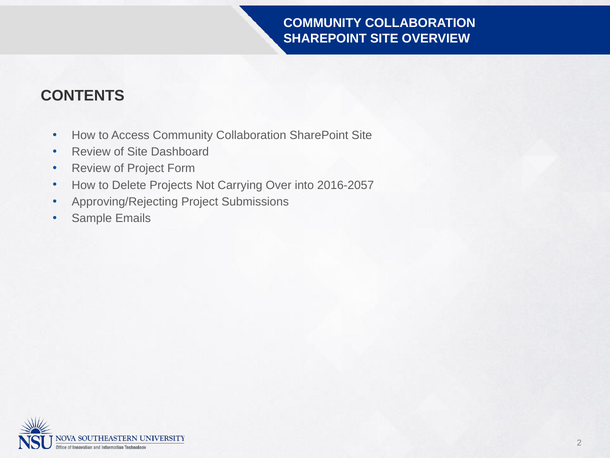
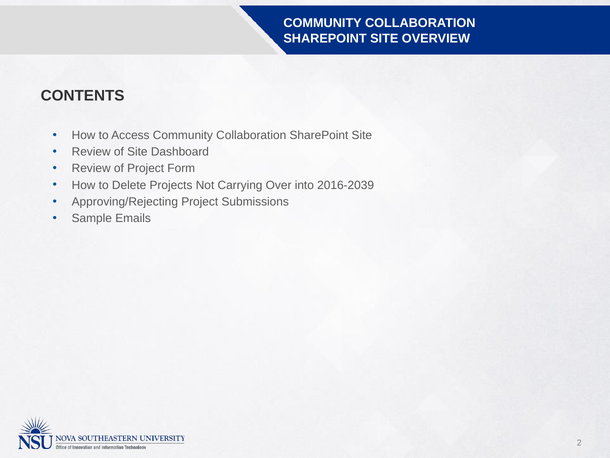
2016-2057: 2016-2057 -> 2016-2039 (346, 185)
